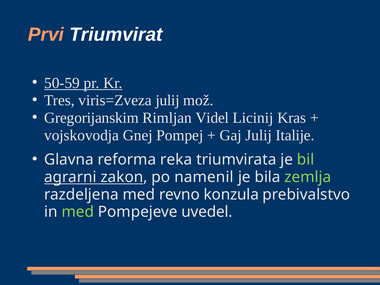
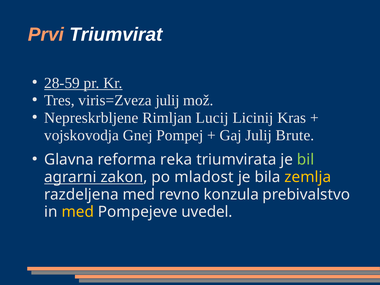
50-59: 50-59 -> 28-59 (62, 83)
Gregorijanskim: Gregorijanskim -> Nepreskrbljene (91, 118)
Videl: Videl -> Lucij (212, 118)
Italije: Italije -> Brute (295, 135)
namenil: namenil -> mladost (204, 177)
zemlja colour: light green -> yellow (308, 177)
med colour: light green -> yellow (78, 212)
